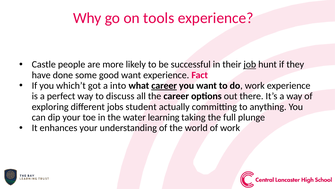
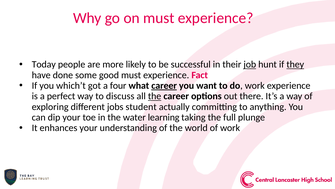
on tools: tools -> must (159, 18)
Castle: Castle -> Today (44, 64)
they underline: none -> present (295, 64)
good want: want -> must (131, 75)
into: into -> four (118, 85)
the underline: none -> present (155, 96)
